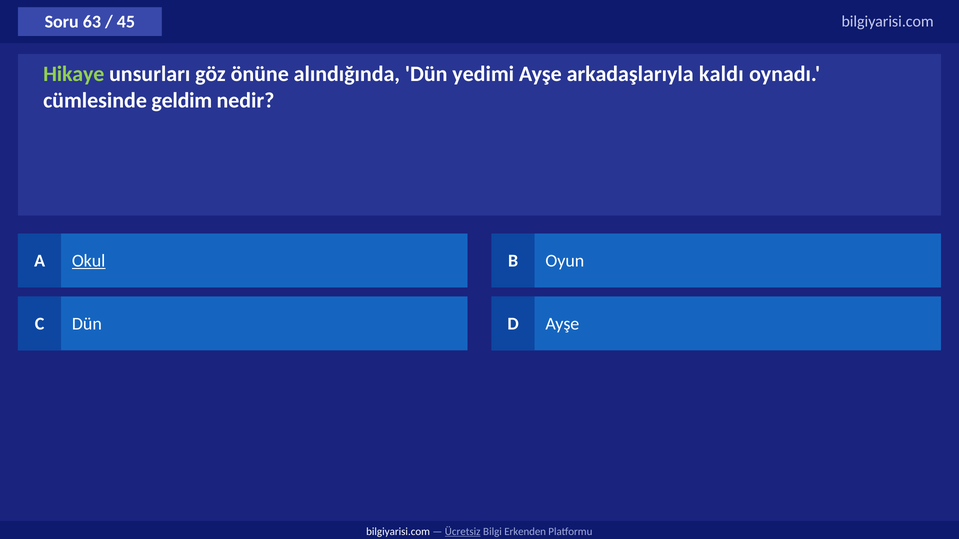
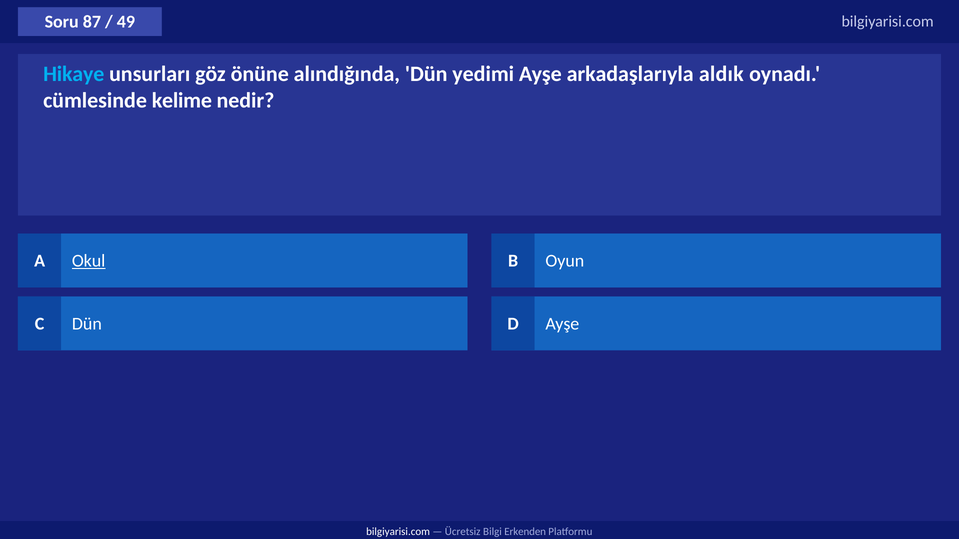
63: 63 -> 87 (92, 22)
45: 45 -> 49 (126, 22)
Hikaye colour: light green -> light blue (74, 74)
kaldı: kaldı -> aldık (721, 74)
geldim: geldim -> kelime (182, 101)
Ücretsiz underline: present -> none (463, 532)
